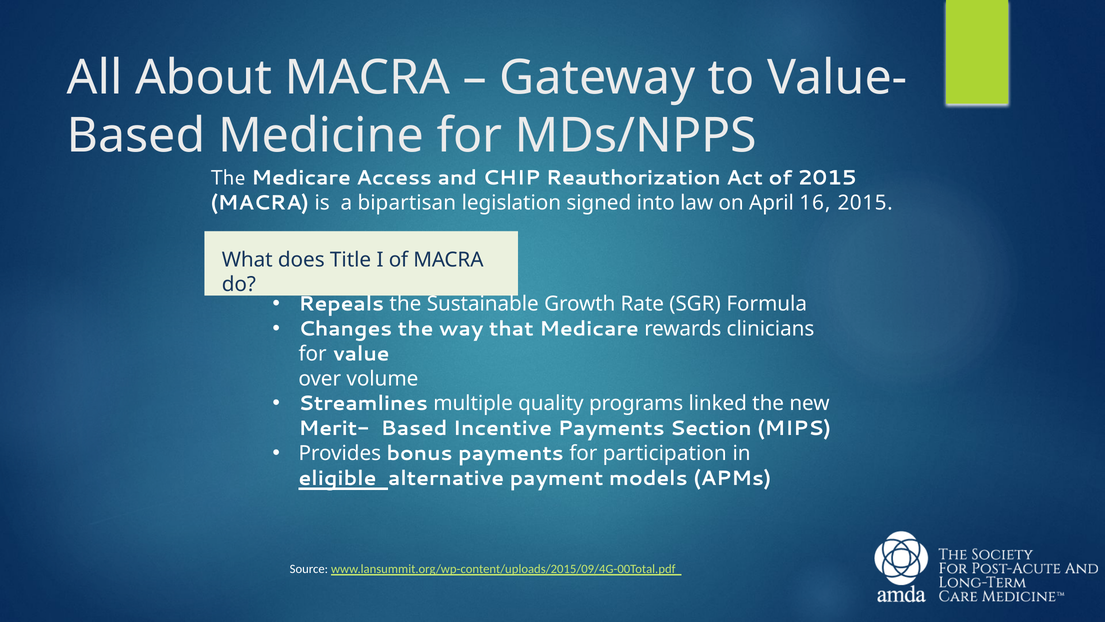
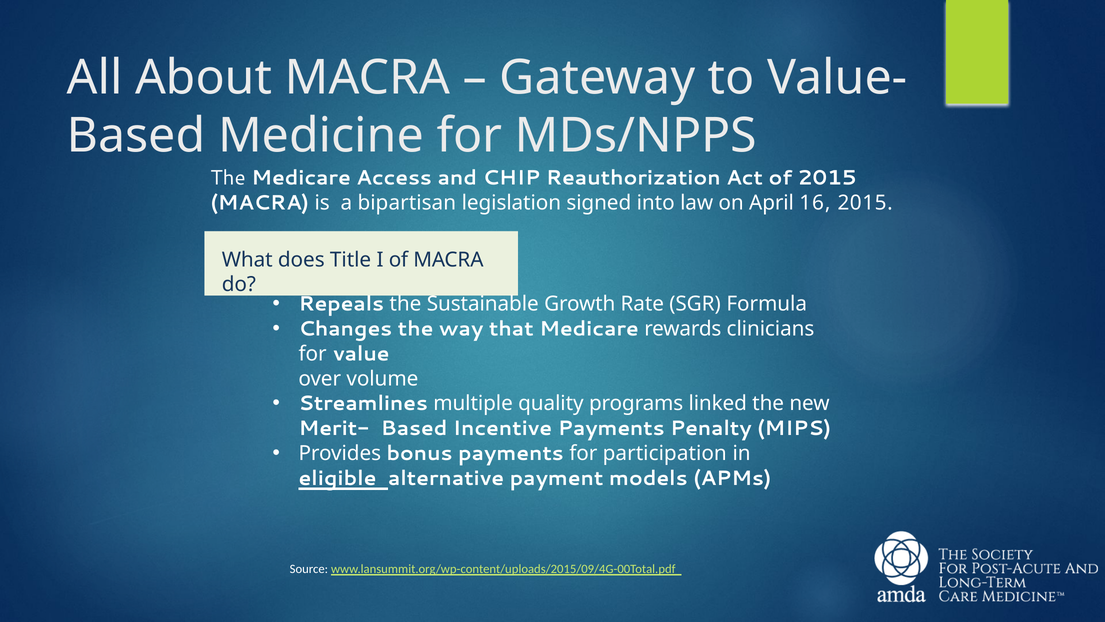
Section: Section -> Penalty (711, 428)
